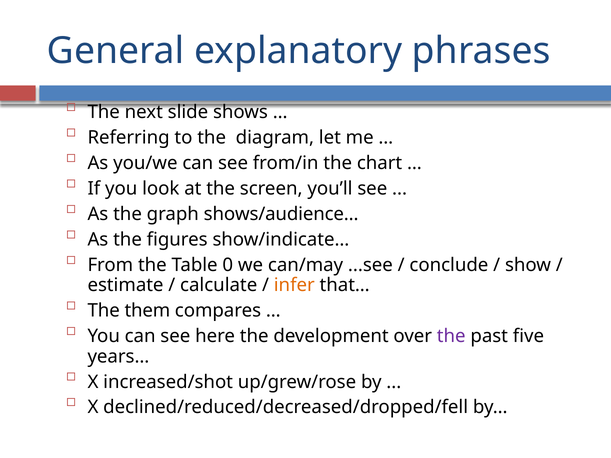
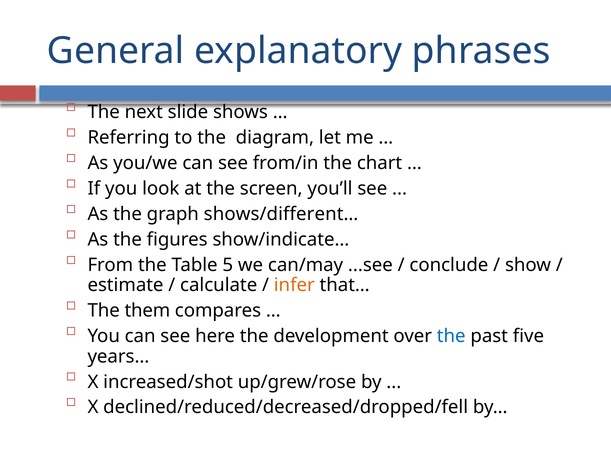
shows/audience…: shows/audience… -> shows/different… (281, 214)
0: 0 -> 5 (228, 265)
the colour: purple -> blue (451, 336)
